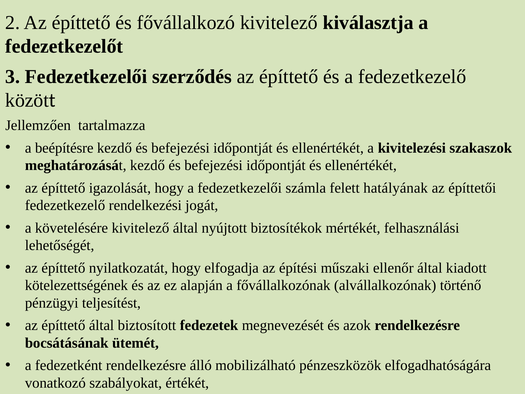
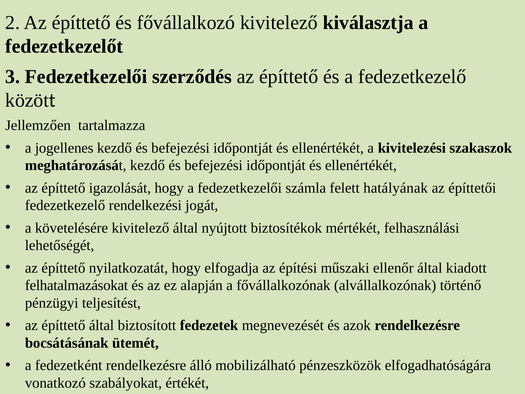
beépítésre: beépítésre -> jogellenes (64, 148)
kötelezettségének: kötelezettségének -> felhatalmazásokat (76, 285)
